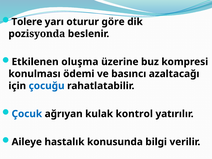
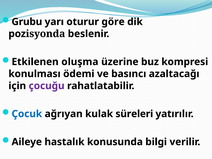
Tolere: Tolere -> Grubu (27, 22)
çocuğu colour: blue -> purple (47, 86)
kontrol: kontrol -> süreleri (134, 114)
